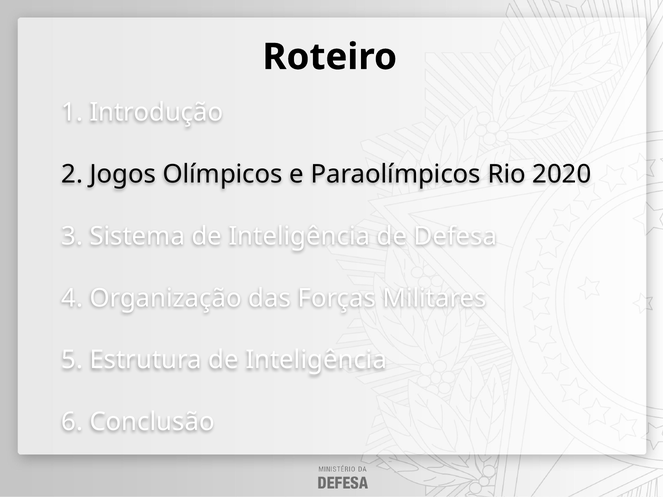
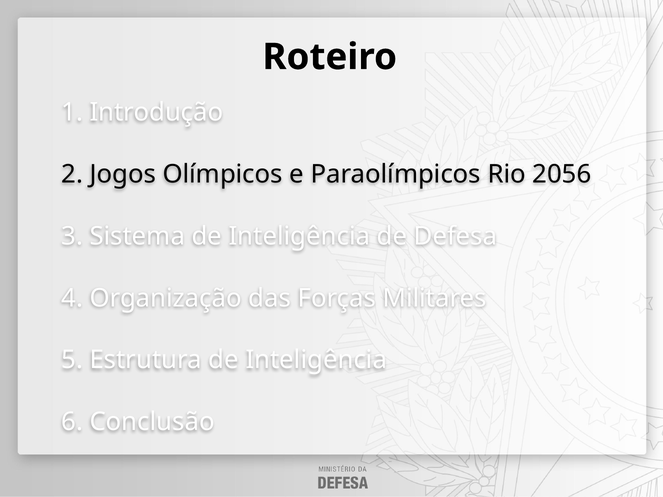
2020: 2020 -> 2056 (562, 174)
